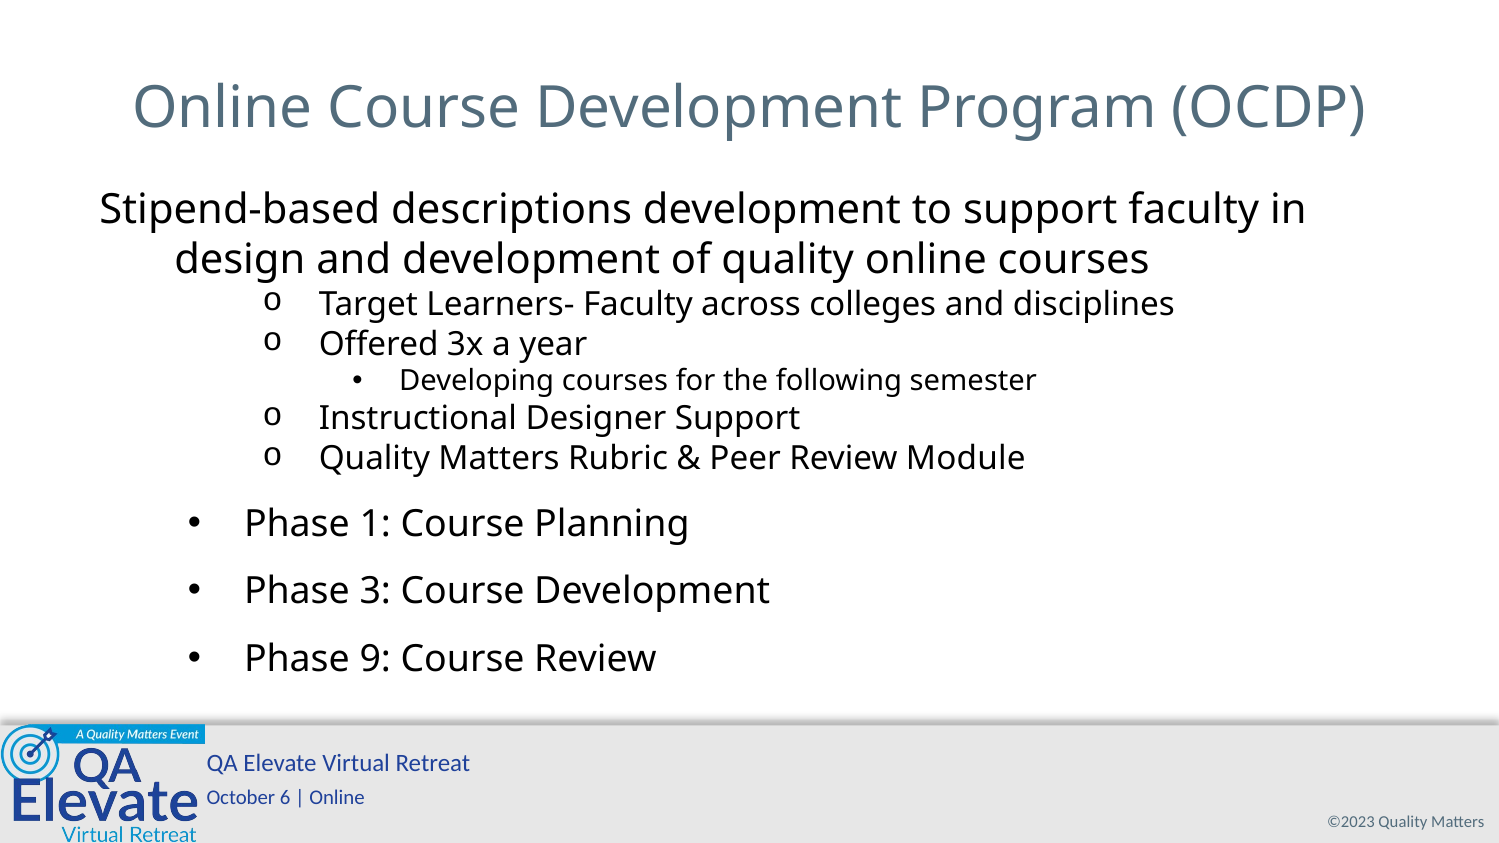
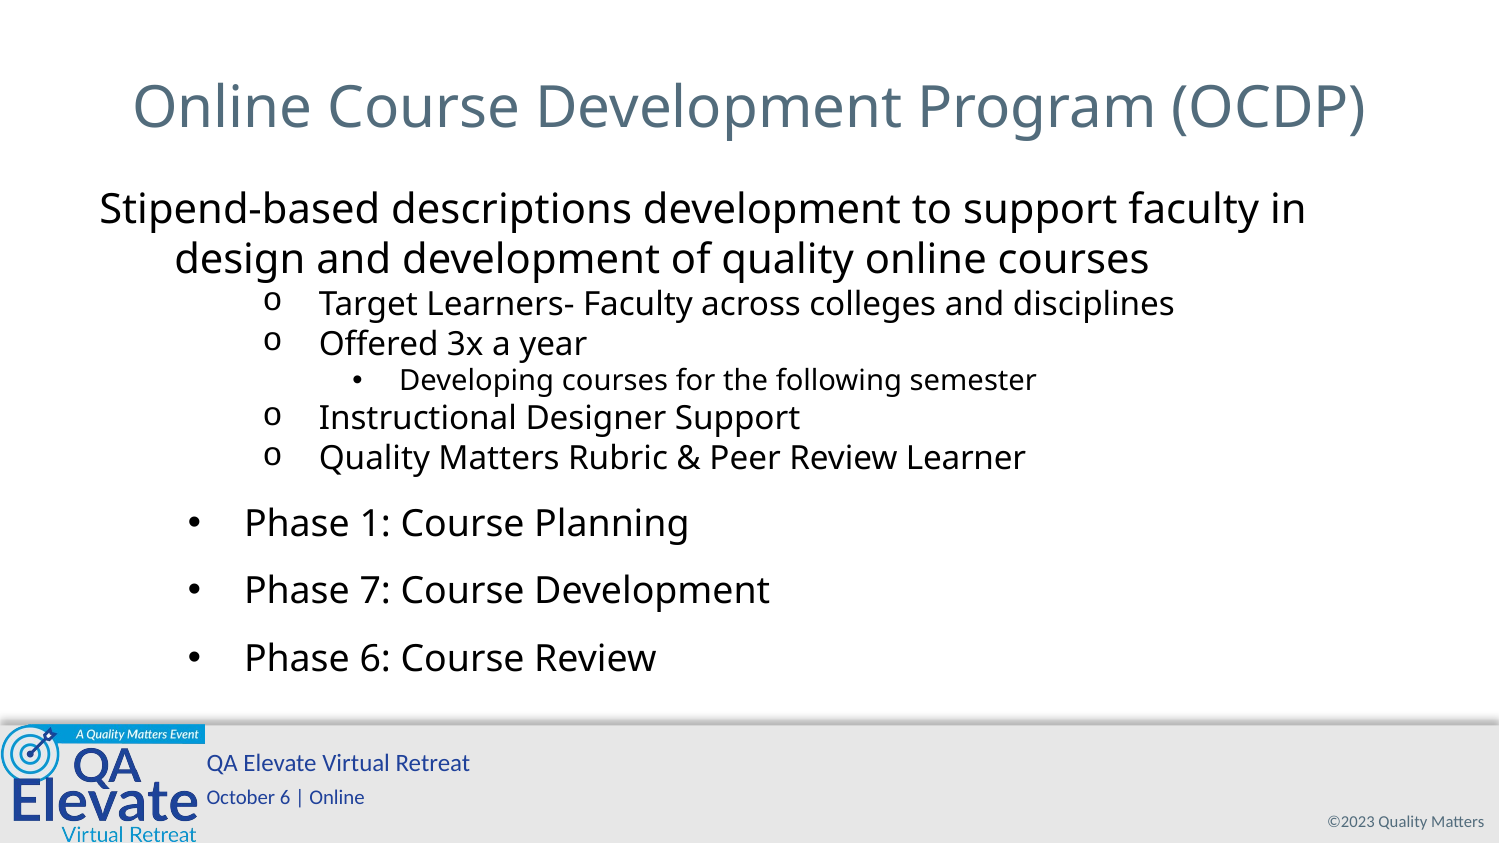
Module: Module -> Learner (966, 459)
3: 3 -> 7 (375, 592)
Phase 9: 9 -> 6 (375, 659)
